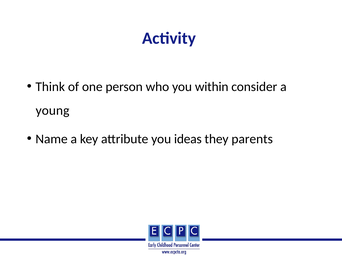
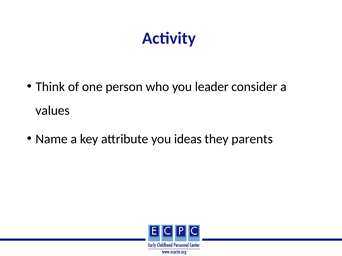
within: within -> leader (212, 87)
young: young -> values (53, 111)
